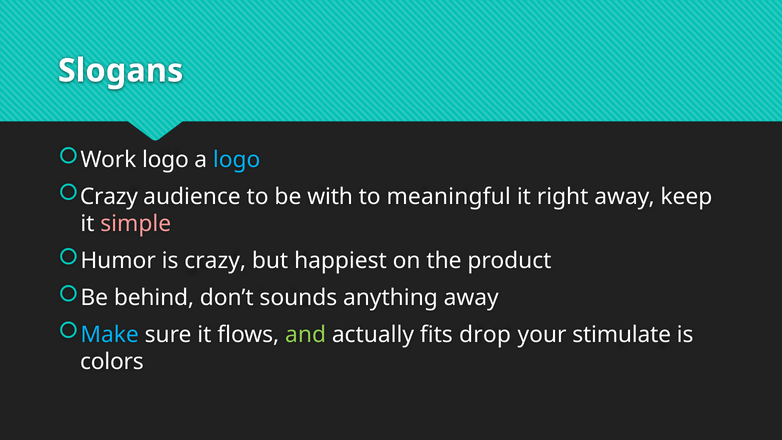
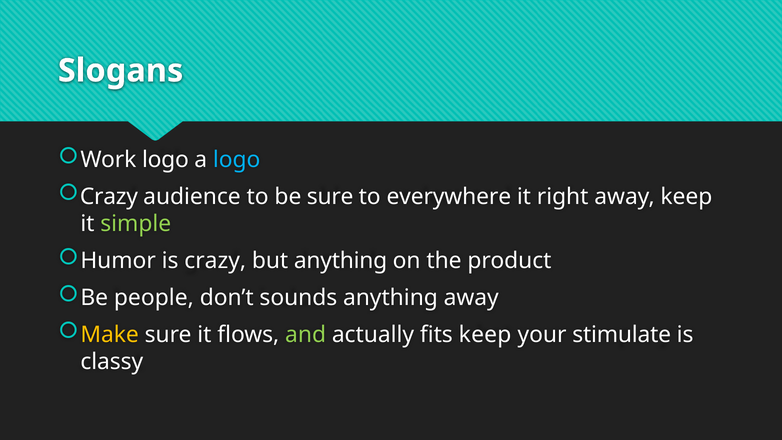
be with: with -> sure (330, 196)
meaningful: meaningful -> everywhere (449, 196)
simple colour: pink -> light green (136, 224)
but happiest: happiest -> anything (341, 261)
behind: behind -> people (154, 298)
Make colour: light blue -> yellow (110, 334)
fits drop: drop -> keep (485, 334)
colors: colors -> classy (112, 362)
